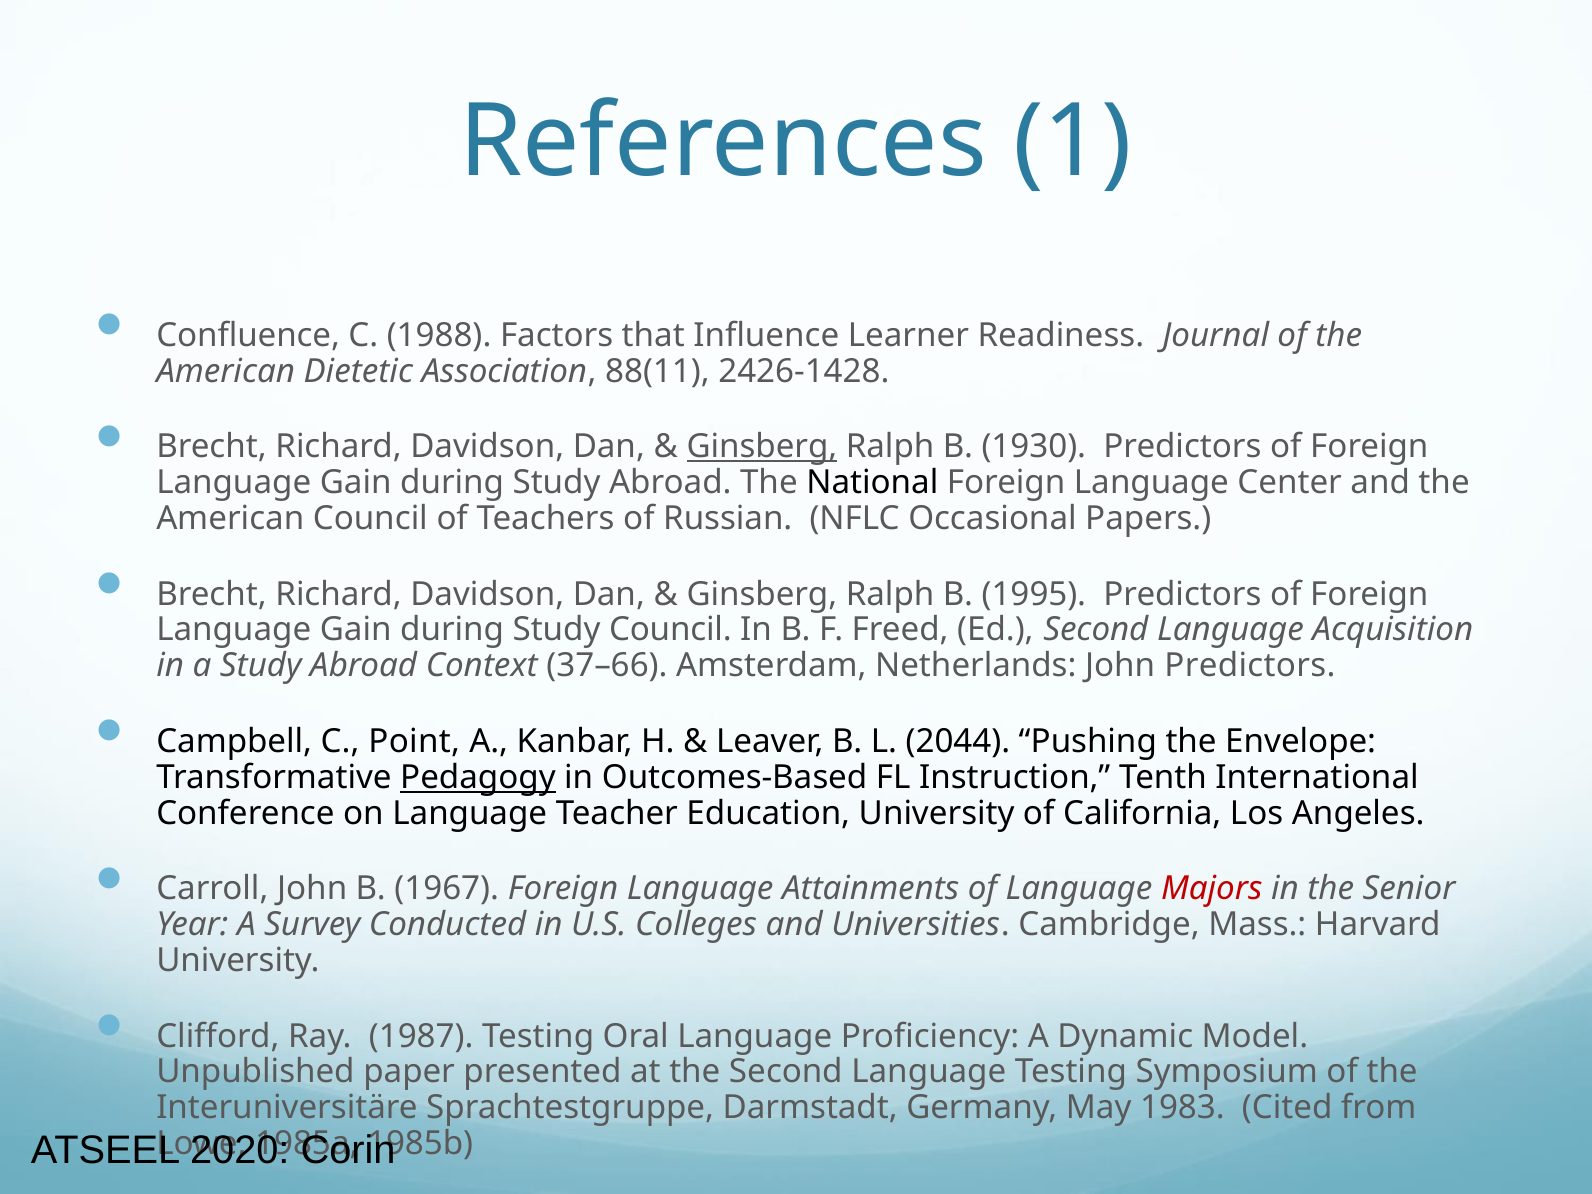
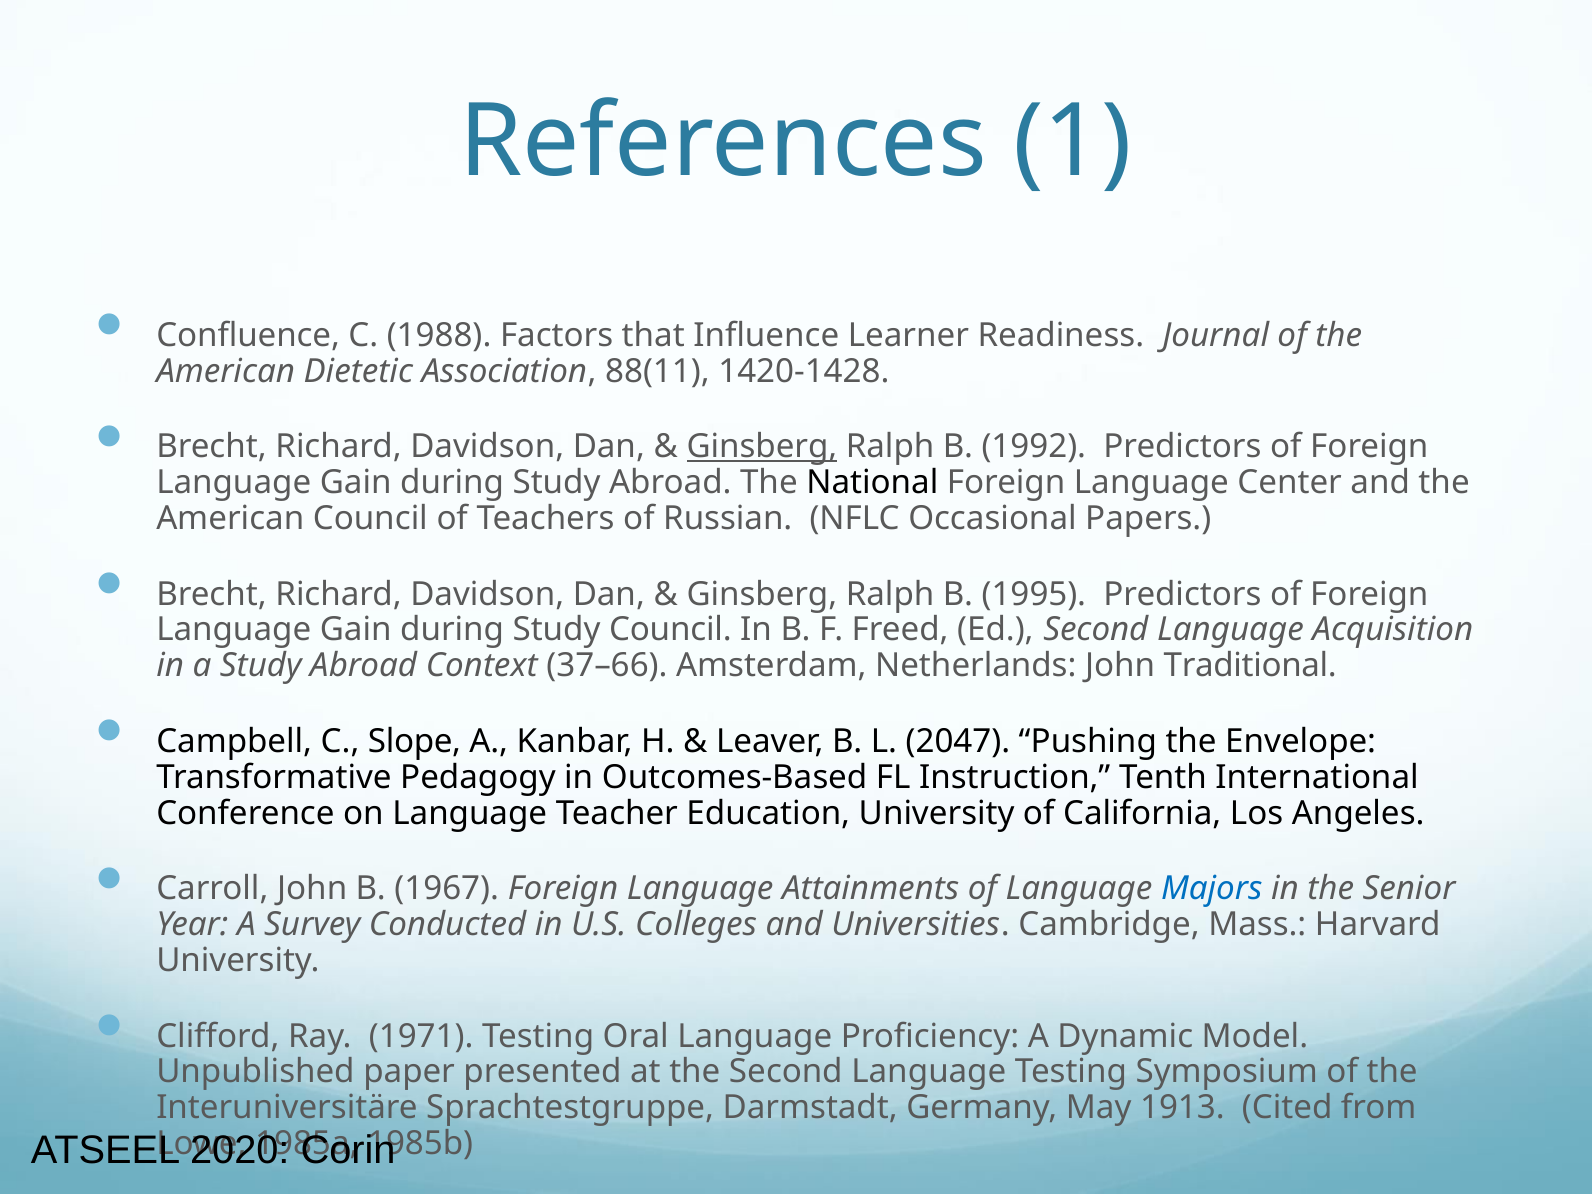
2426-1428: 2426-1428 -> 1420-1428 (804, 371)
1930: 1930 -> 1992 (1034, 447)
John Predictors: Predictors -> Traditional (1250, 666)
Point: Point -> Slope (415, 741)
2044: 2044 -> 2047 (958, 741)
Pedagogy underline: present -> none (478, 777)
Majors colour: red -> blue (1212, 889)
1987: 1987 -> 1971 (421, 1036)
1983: 1983 -> 1913 (1182, 1108)
